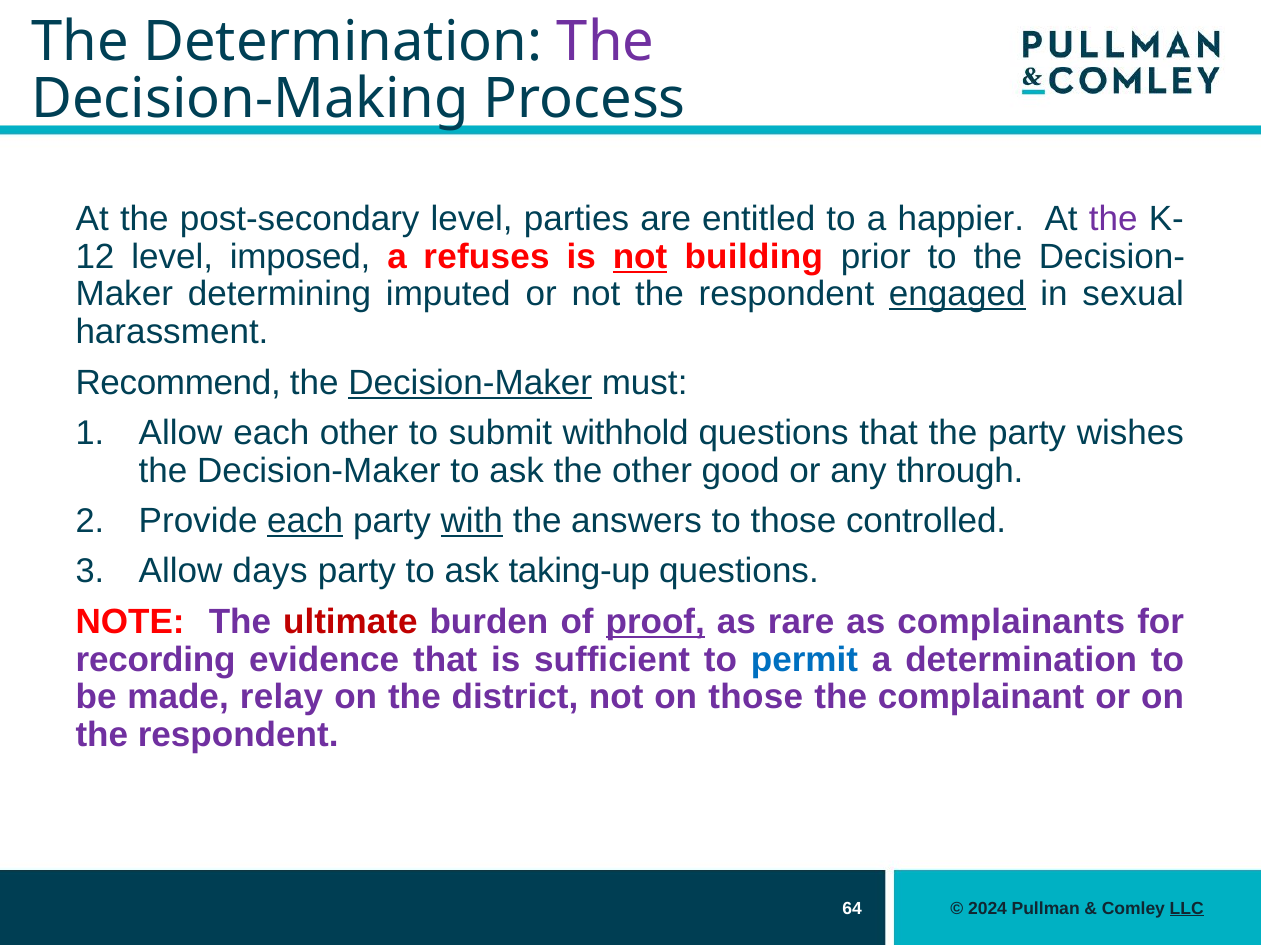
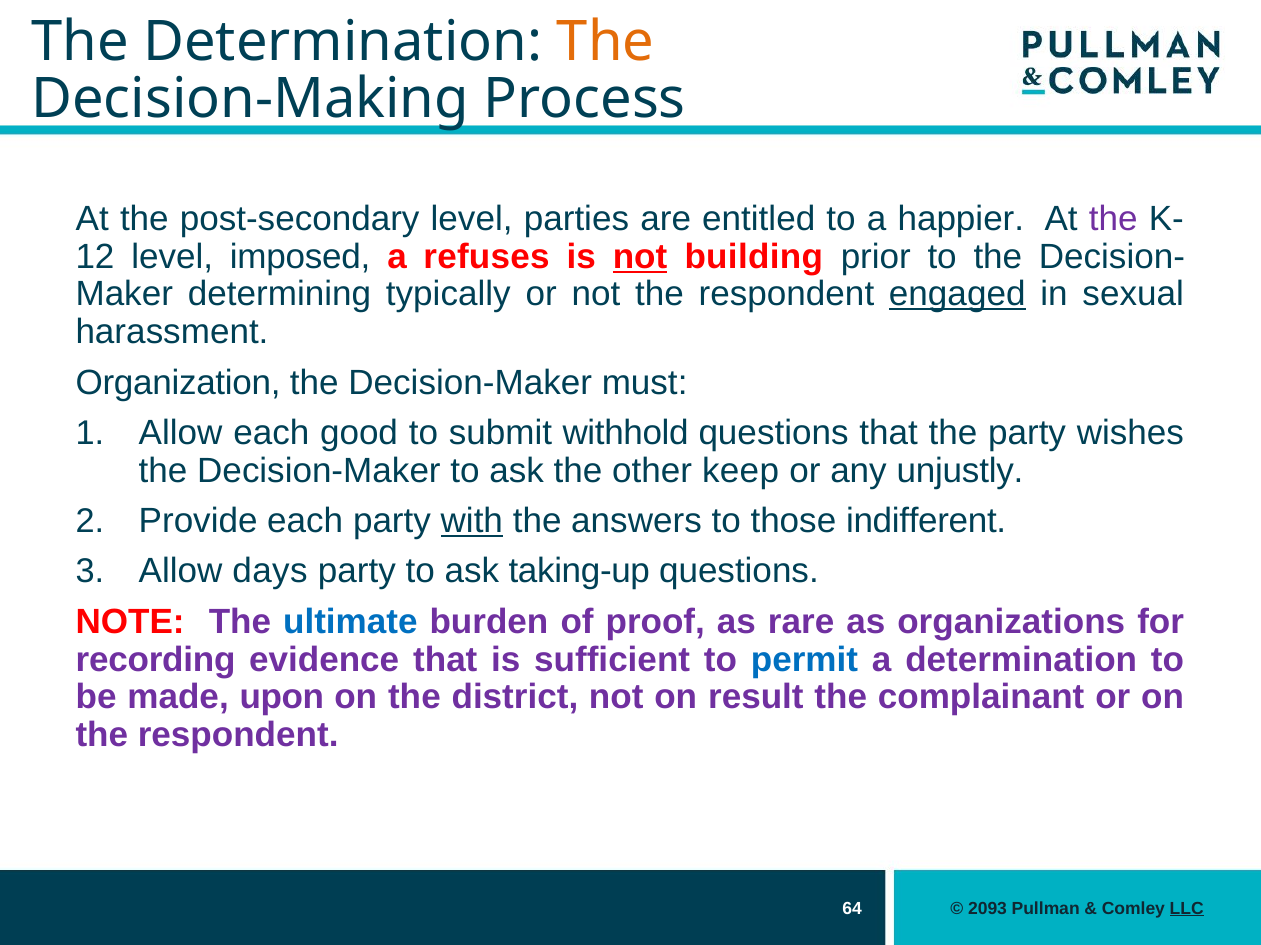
The colour: purple -> orange (606, 42)
imputed: imputed -> typically (448, 295)
Recommend: Recommend -> Organization (178, 383)
Decision-Maker underline: present -> none (470, 383)
each other: other -> good (359, 433)
good: good -> keep (741, 471)
through: through -> unjustly (960, 471)
each underline: present -> none (305, 521)
controlled: controlled -> indifferent (926, 521)
ultimate colour: red -> blue (350, 622)
proof underline: present -> none (655, 622)
complainants: complainants -> organizations (1011, 622)
relay: relay -> upon (282, 698)
on those: those -> result (756, 698)
2024: 2024 -> 2093 (988, 909)
